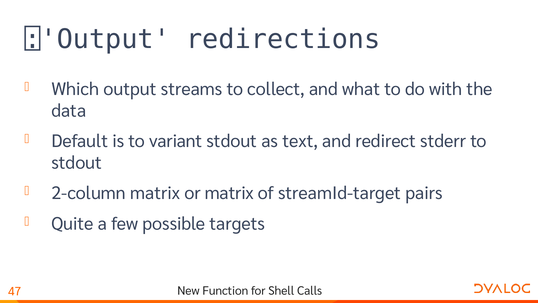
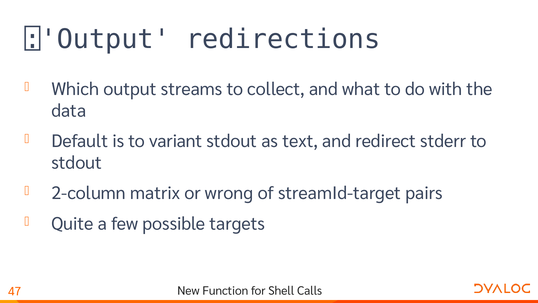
or matrix: matrix -> wrong (229, 193)
